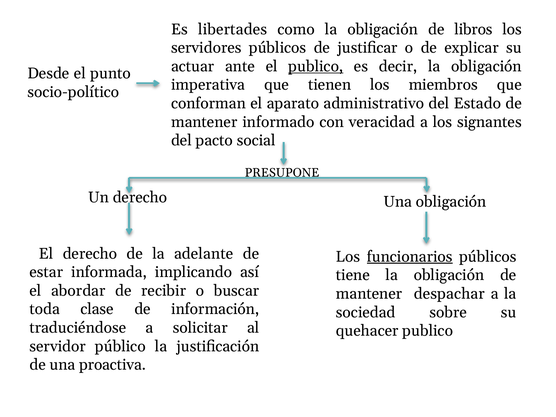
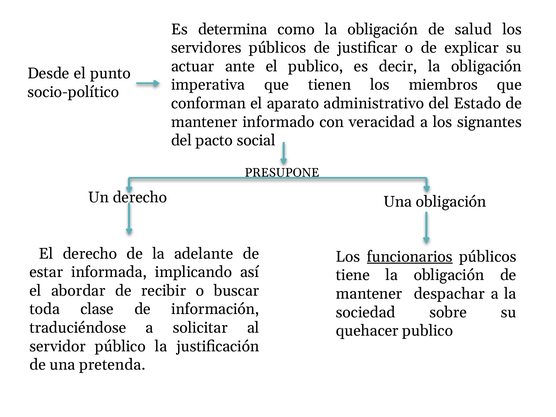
libertades: libertades -> determina (233, 29)
libros: libros -> salud (473, 29)
publico underline: present -> none (316, 66)
proactiva: proactiva -> pretenda (112, 365)
